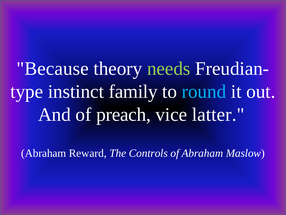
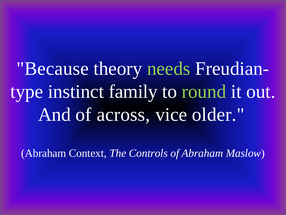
round colour: light blue -> light green (204, 91)
preach: preach -> across (123, 114)
latter: latter -> older (218, 114)
Reward: Reward -> Context (88, 153)
